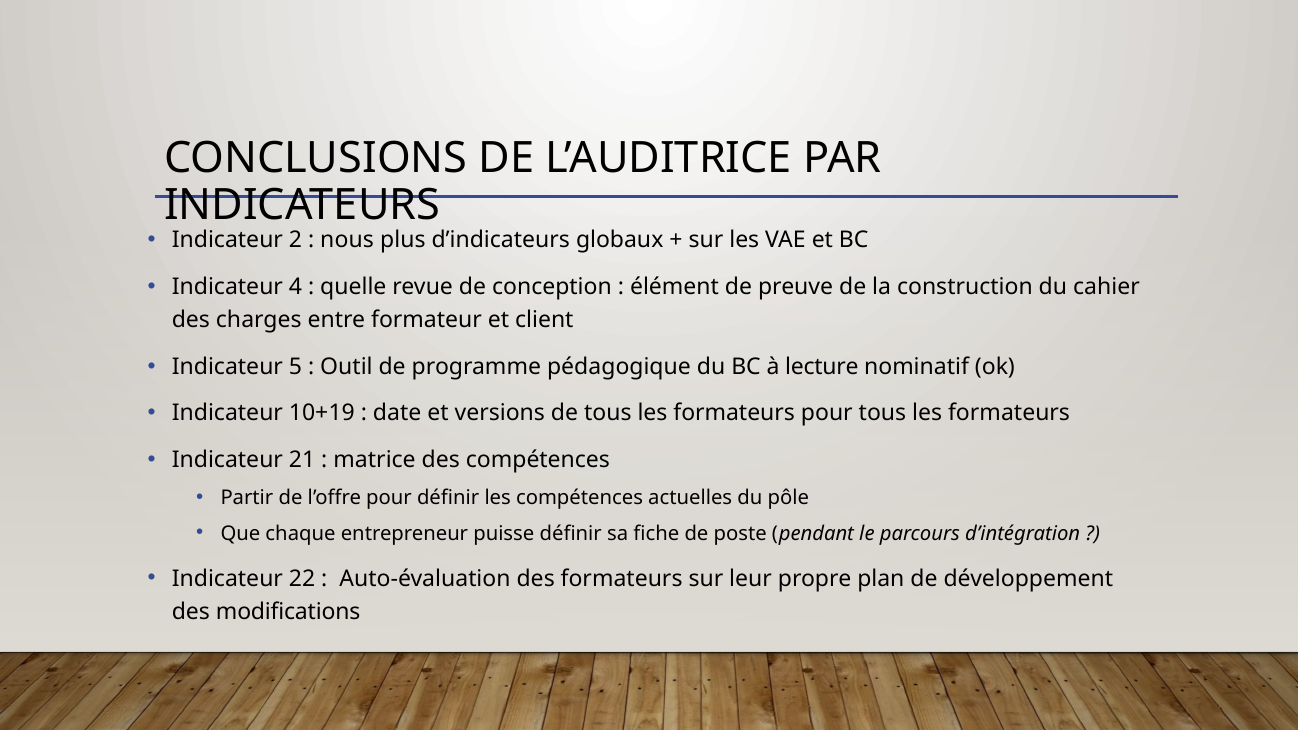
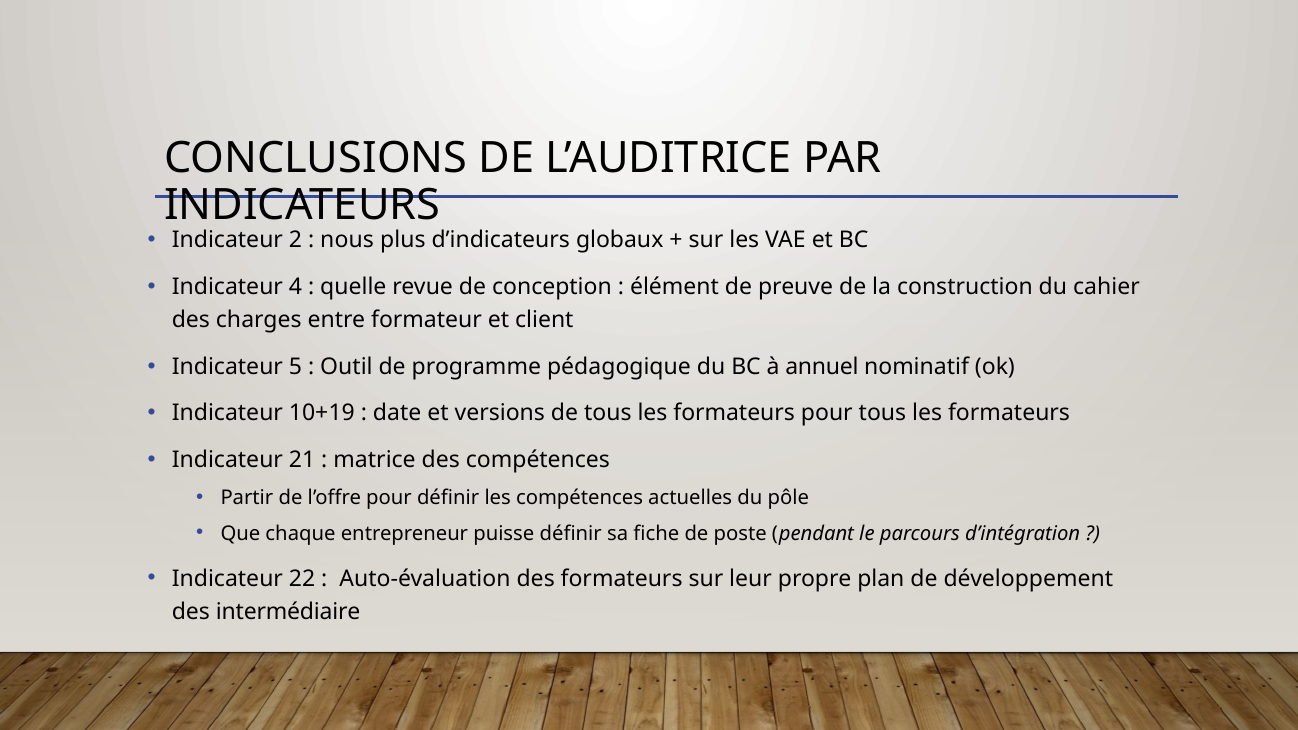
lecture: lecture -> annuel (822, 367)
modifications: modifications -> intermédiaire (288, 612)
